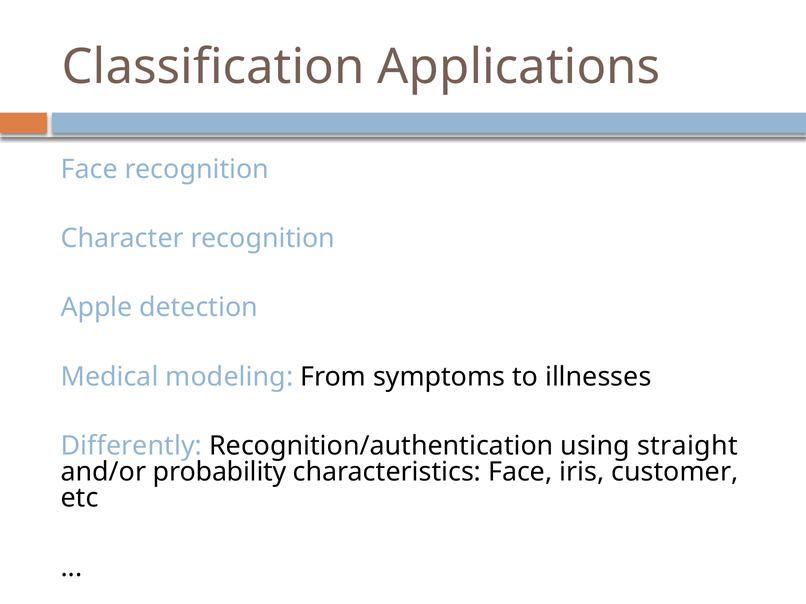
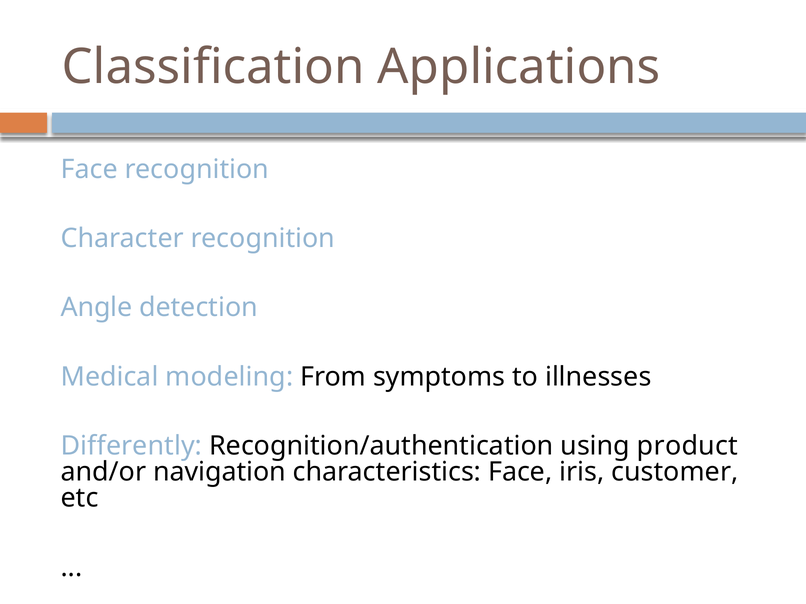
Apple: Apple -> Angle (97, 308)
straight: straight -> product (688, 446)
probability: probability -> navigation (219, 472)
